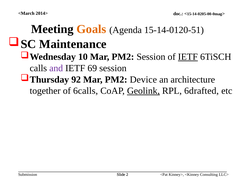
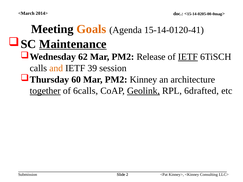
15-14-0120-51: 15-14-0120-51 -> 15-14-0120-41 (174, 30)
Maintenance underline: none -> present (73, 44)
10: 10 -> 62 (83, 57)
PM2 Session: Session -> Release (151, 57)
and colour: purple -> orange (56, 68)
69: 69 -> 39 (92, 68)
92: 92 -> 60 (76, 80)
Device: Device -> Kinney (143, 80)
together underline: none -> present (45, 91)
